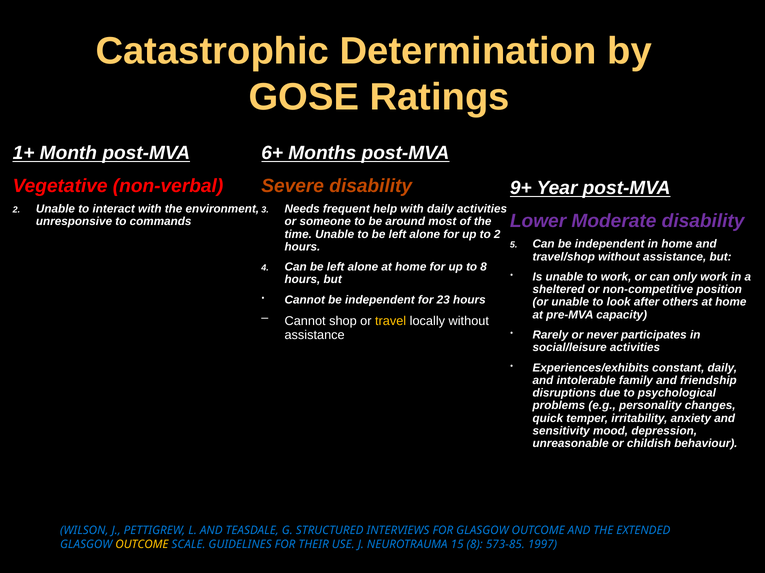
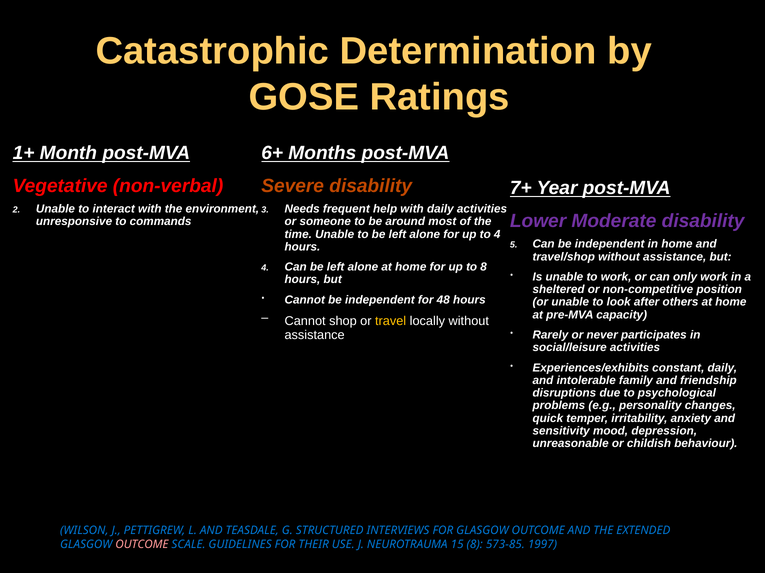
9+: 9+ -> 7+ (521, 188)
to 2: 2 -> 4 (497, 234)
23: 23 -> 48 (443, 300)
OUTCOME colour: yellow -> pink (142, 545)
